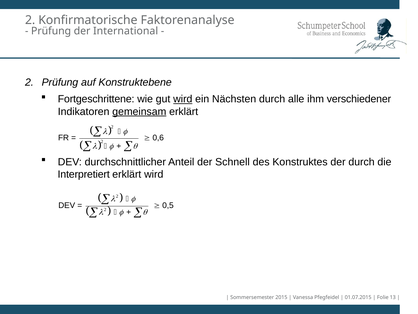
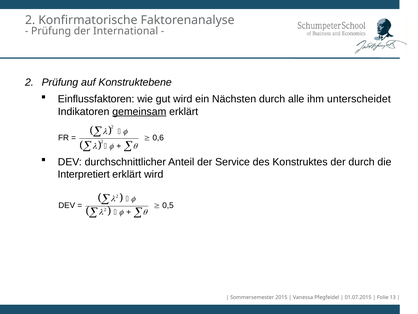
Fortgeschrittene: Fortgeschrittene -> Einflussfaktoren (96, 99)
wird underline: present -> none (183, 99)
verschiedener: verschiedener -> unterscheidet (359, 99)
Schnell: Schnell -> Service (233, 162)
